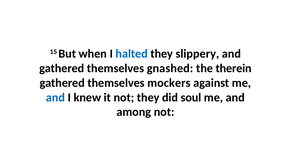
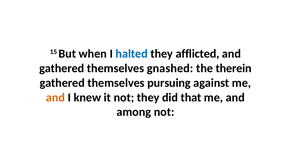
slippery: slippery -> afflicted (197, 54)
mockers: mockers -> pursuing (169, 83)
and colour: blue -> orange (55, 97)
soul: soul -> that (191, 97)
